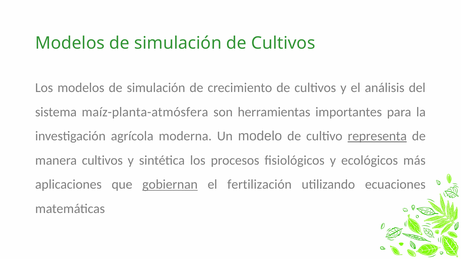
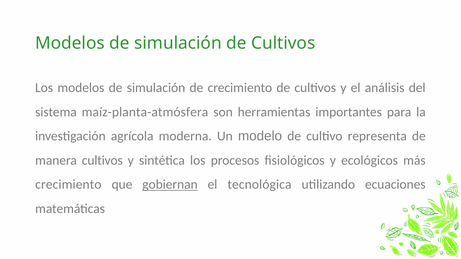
representa underline: present -> none (377, 136)
aplicaciones: aplicaciones -> crecimiento (68, 185)
fertilización: fertilización -> tecnológica (259, 185)
